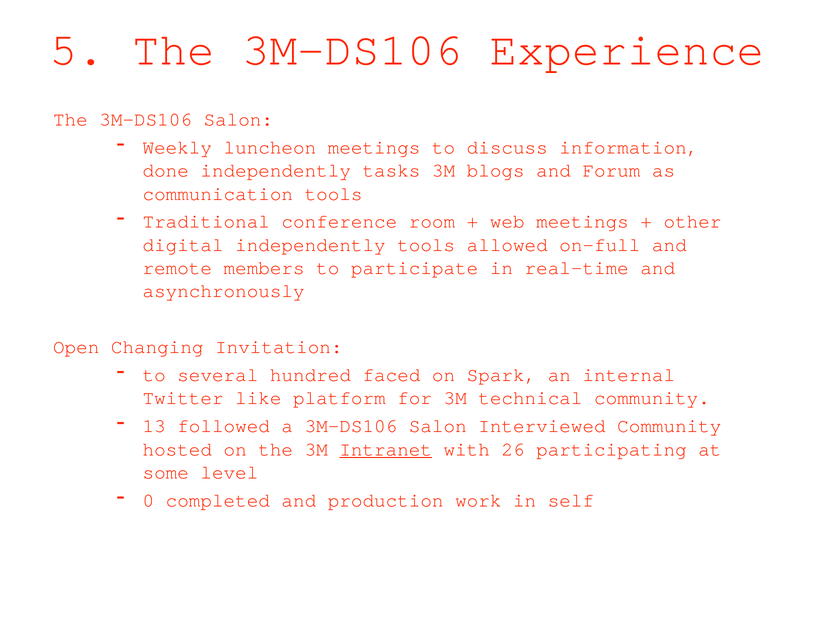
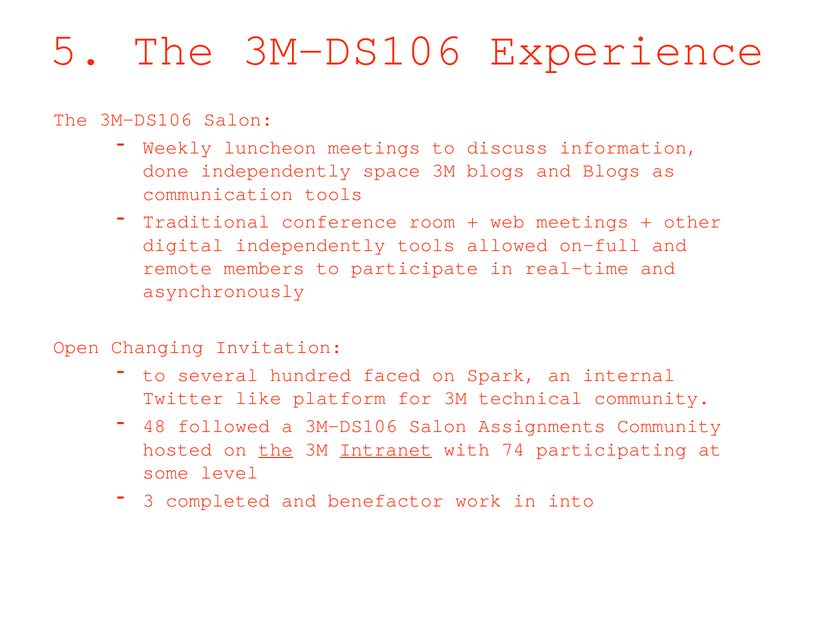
tasks: tasks -> space (391, 171)
and Forum: Forum -> Blogs (611, 171)
13: 13 -> 48 (154, 426)
Interviewed: Interviewed -> Assignments (542, 426)
the underline: none -> present (276, 449)
26: 26 -> 74 (513, 449)
0: 0 -> 3 (148, 500)
production: production -> benefactor (386, 500)
self: self -> into (571, 500)
